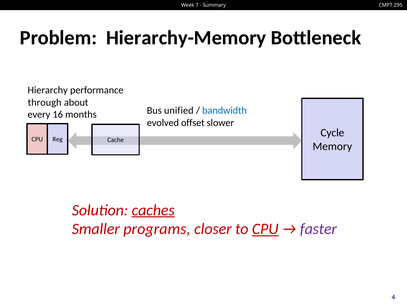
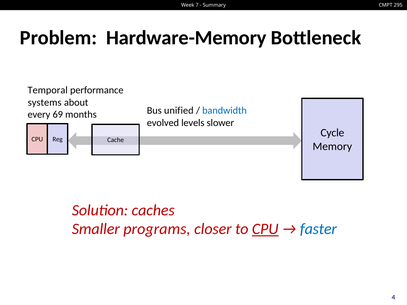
Hierarchy-Memory: Hierarchy-Memory -> Hardware-Memory (186, 38)
Hierarchy: Hierarchy -> Temporal (48, 90)
through: through -> systems (45, 102)
16: 16 -> 69 (58, 115)
offset: offset -> levels (193, 123)
caches underline: present -> none (153, 210)
faster colour: purple -> blue (318, 229)
